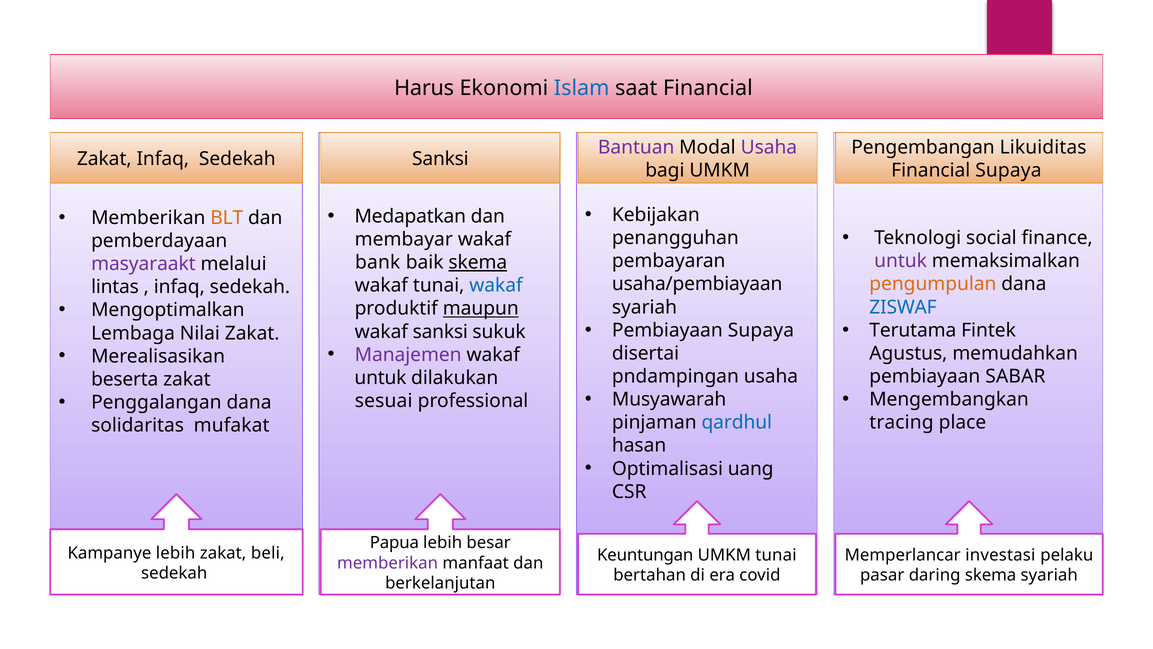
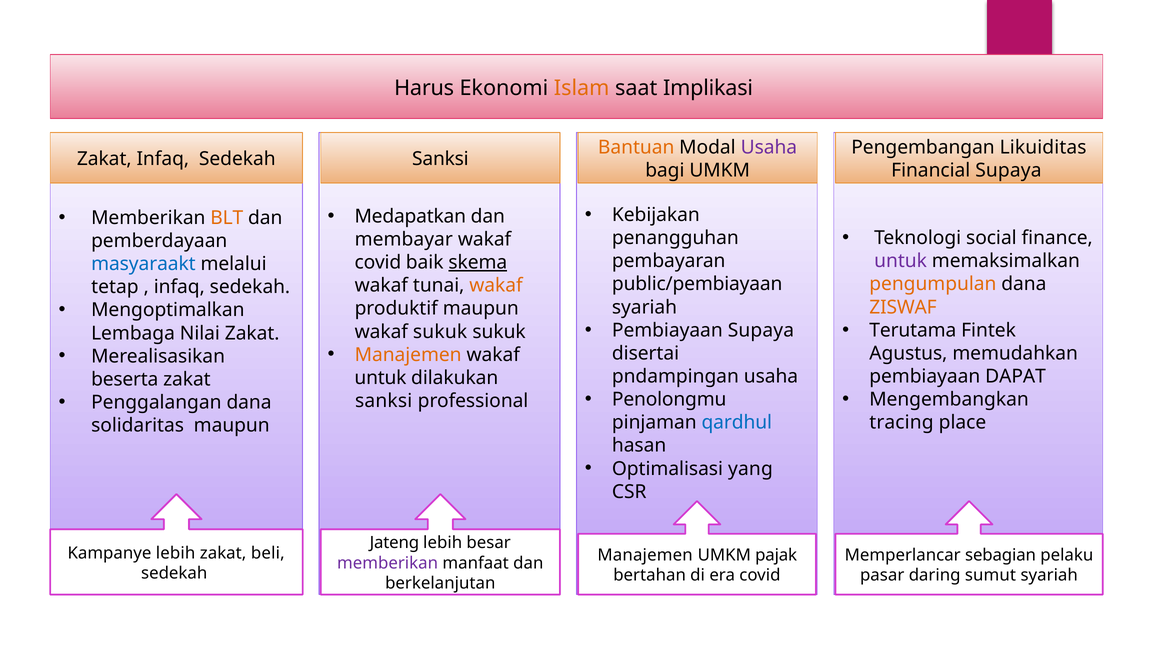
Islam colour: blue -> orange (582, 88)
saat Financial: Financial -> Implikasi (708, 88)
Bantuan colour: purple -> orange (636, 147)
bank: bank -> covid (378, 262)
masyaraakt colour: purple -> blue (143, 264)
usaha/pembiayaan: usaha/pembiayaan -> public/pembiayaan (697, 284)
wakaf colour: blue -> orange (496, 285)
lintas: lintas -> tetap (115, 287)
ZISWAF colour: blue -> orange (903, 307)
maupun underline: present -> none (481, 308)
wakaf sanksi: sanksi -> sukuk (440, 331)
Manajemen colour: purple -> orange (408, 355)
SABAR: SABAR -> DAPAT (1016, 376)
Musyawarah: Musyawarah -> Penolongmu (669, 399)
sesuai: sesuai -> sanksi (384, 401)
solidaritas mufakat: mufakat -> maupun (232, 425)
uang: uang -> yang (750, 468)
Papua: Papua -> Jateng (394, 543)
Keuntungan: Keuntungan -> Manajemen (645, 555)
UMKM tunai: tunai -> pajak (776, 555)
investasi: investasi -> sebagian (1001, 555)
daring skema: skema -> sumut (990, 575)
